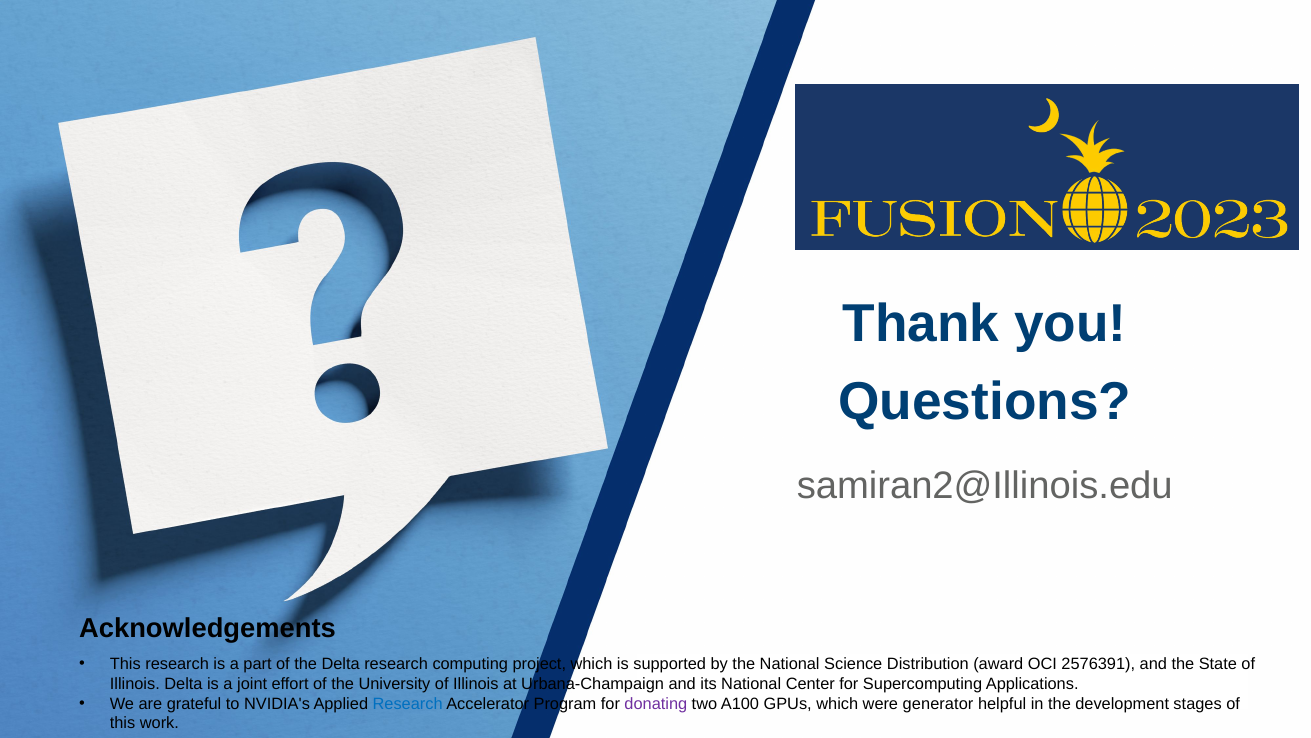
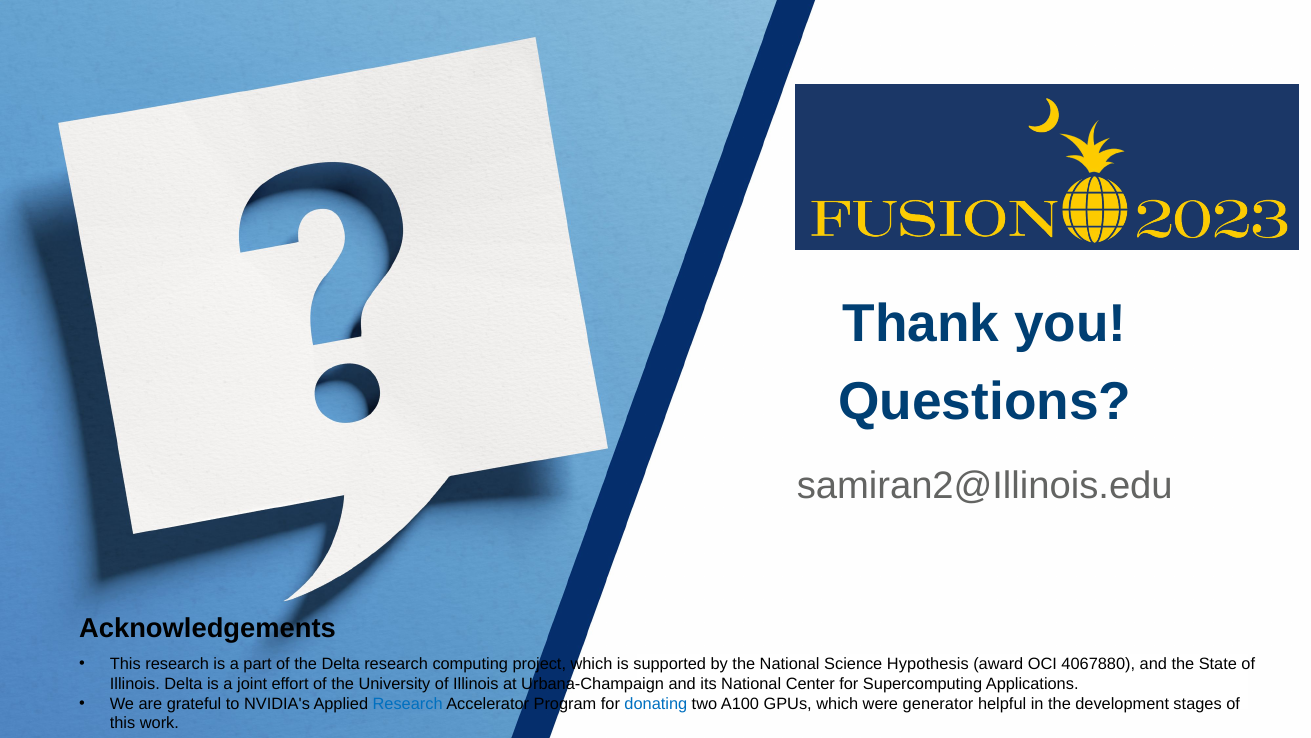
Distribution: Distribution -> Hypothesis (928, 664)
2576391: 2576391 -> 4067880 (1098, 664)
donating colour: purple -> blue (656, 703)
